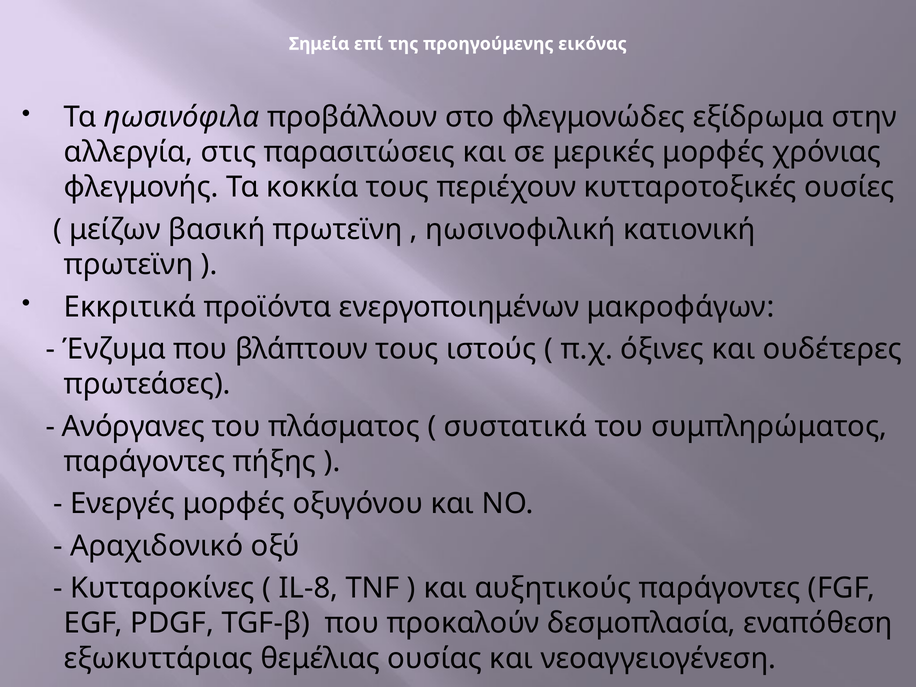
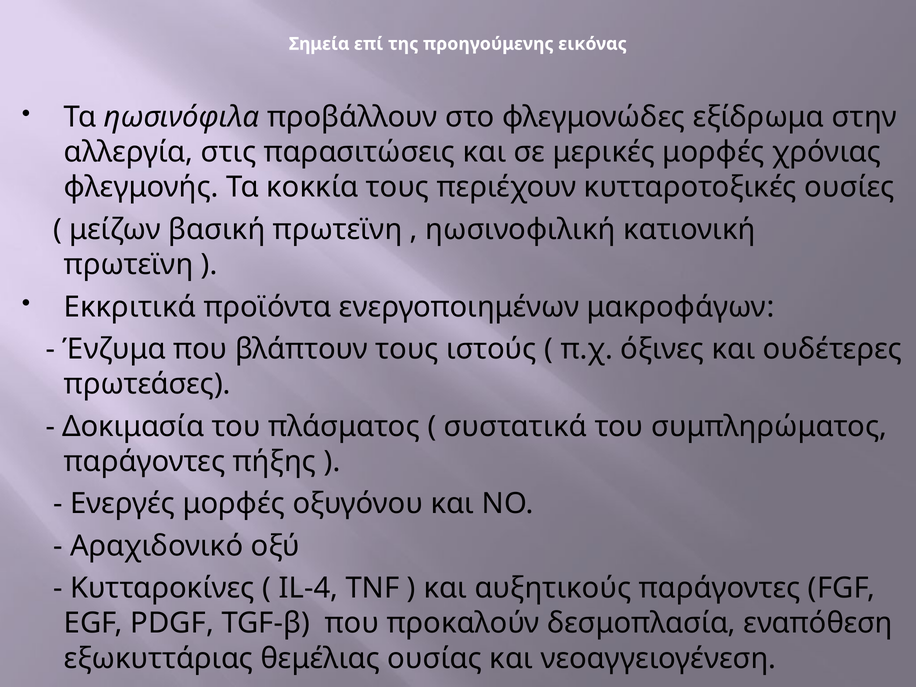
Ανόργανες: Ανόργανες -> Δοκιμασία (133, 426)
IL-8: IL-8 -> IL-4 (309, 588)
